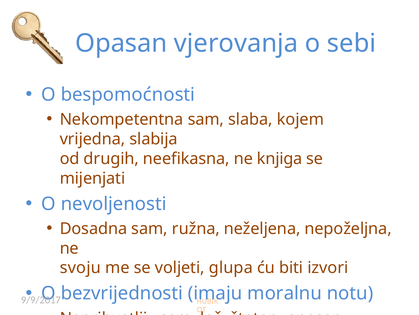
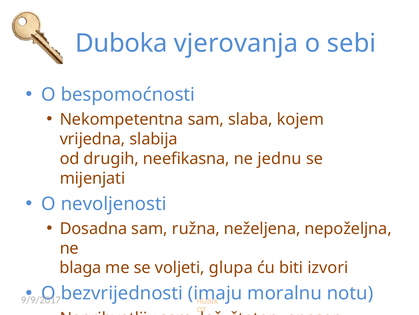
Opasan: Opasan -> Duboka (121, 43)
knjiga: knjiga -> jednu (280, 158)
svoju: svoju -> blaga (81, 267)
